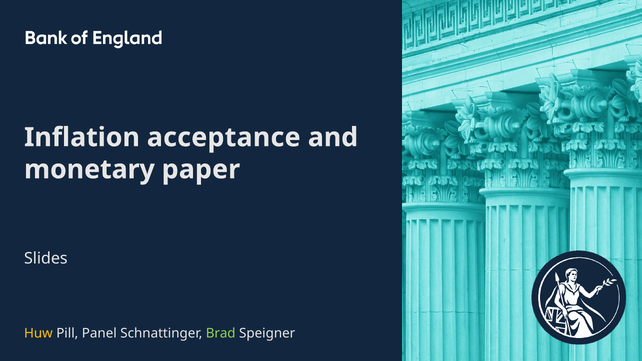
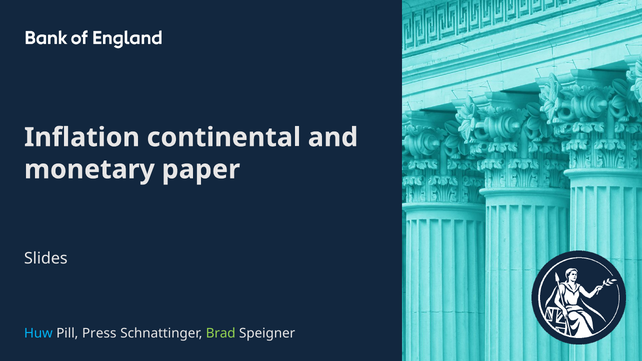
acceptance: acceptance -> continental (224, 137)
Huw colour: yellow -> light blue (38, 334)
Panel: Panel -> Press (99, 334)
